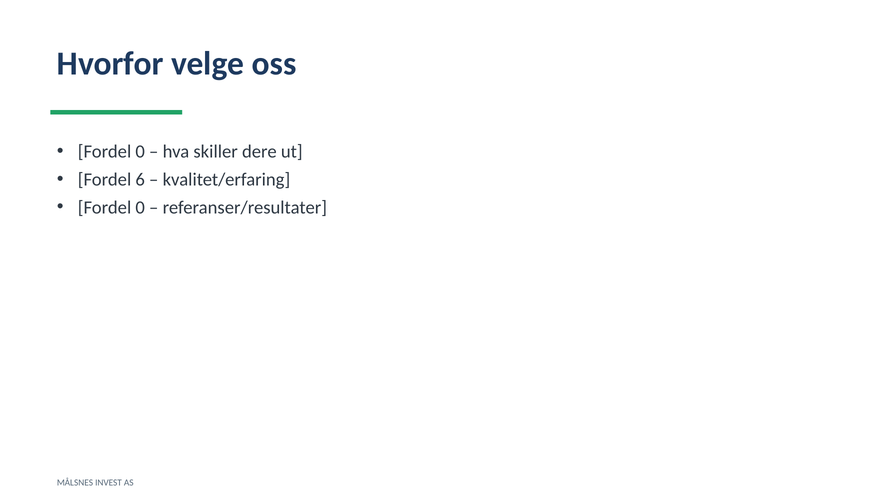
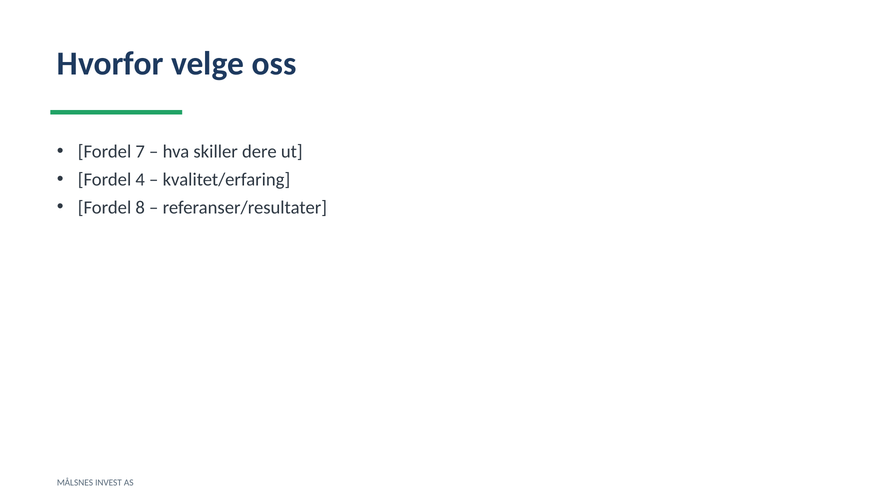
0: 0 -> 7 (140, 151)
6: 6 -> 4 (140, 179)
0: 0 -> 8 (140, 207)
